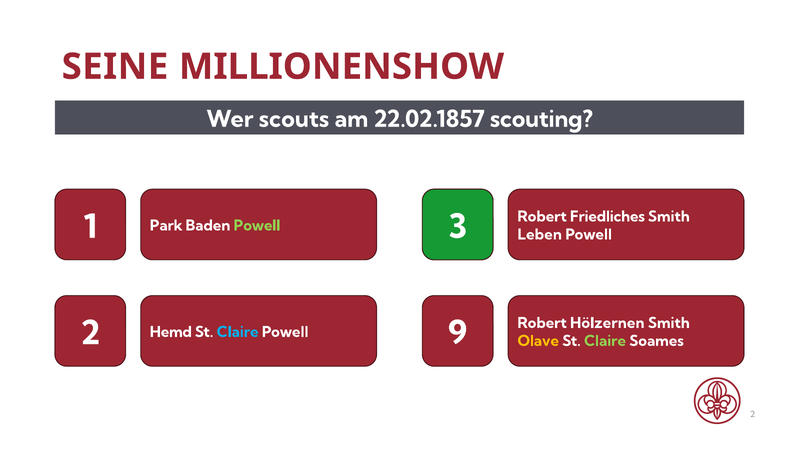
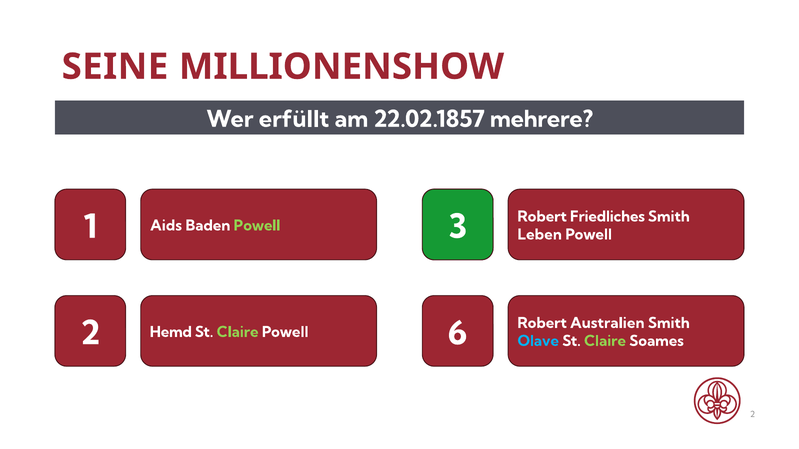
scouts: scouts -> erfüllt (294, 119)
scouting: scouting -> mehrere (541, 119)
Park: Park -> Aids (166, 226)
Claire colour: light blue -> light green (238, 332)
9: 9 -> 6 (458, 334)
Hölzernen: Hölzernen -> Australien (607, 323)
Olave colour: yellow -> light blue (538, 341)
